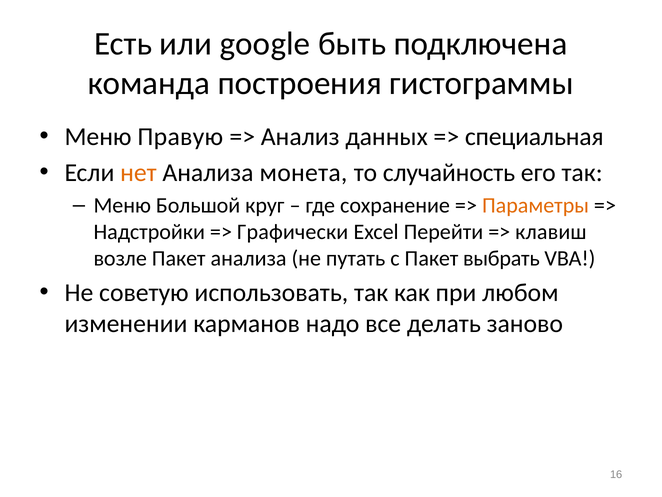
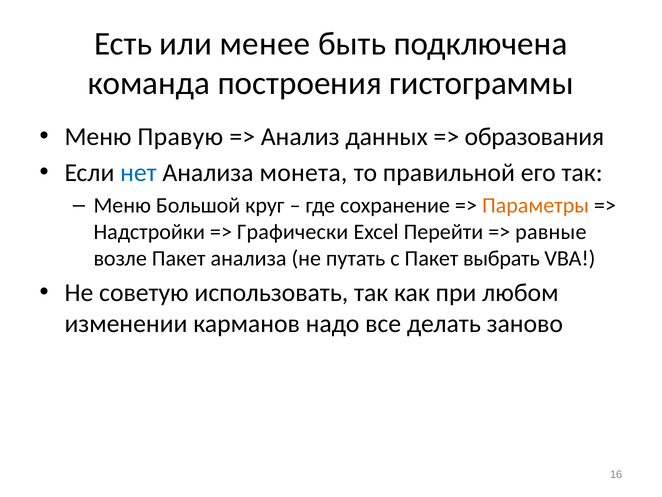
google: google -> менее (265, 44)
cпециальная: cпециальная -> образования (534, 136)
нет colour: orange -> blue (138, 172)
случайность: случайность -> правильной (449, 172)
клавиш: клавиш -> равные (551, 232)
